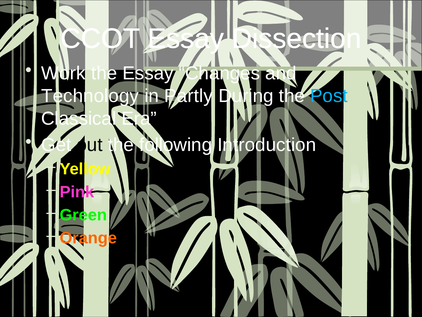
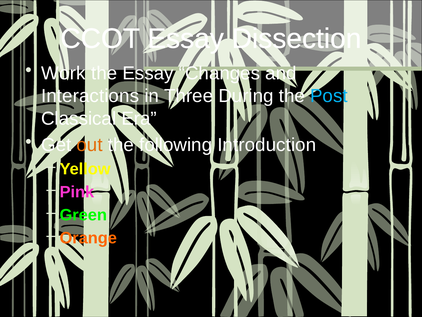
Technology: Technology -> Interactions (90, 96)
Partly: Partly -> Three (189, 96)
out colour: black -> orange (90, 145)
